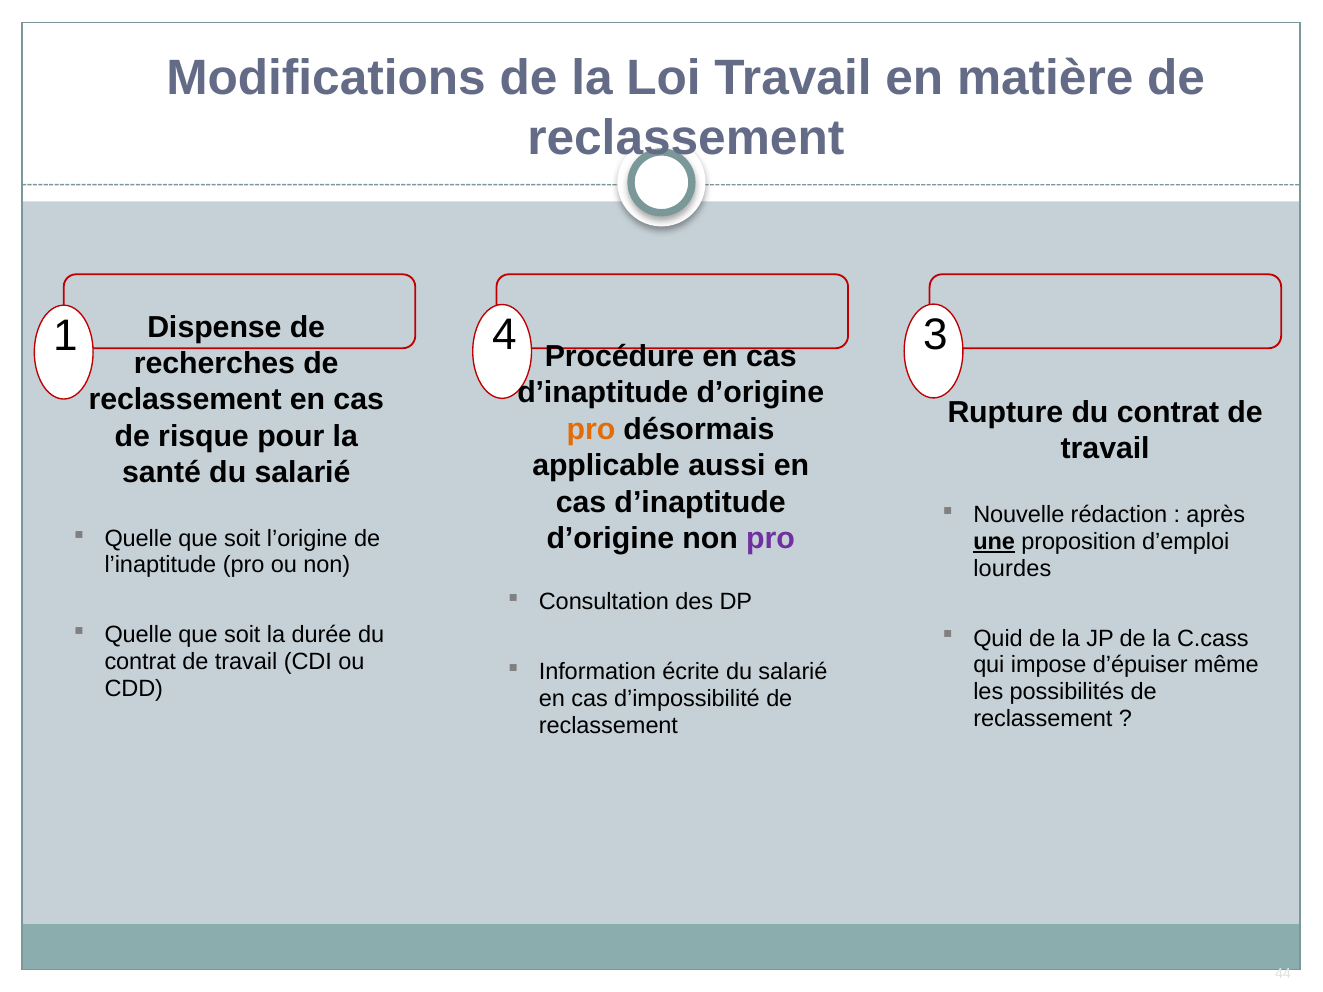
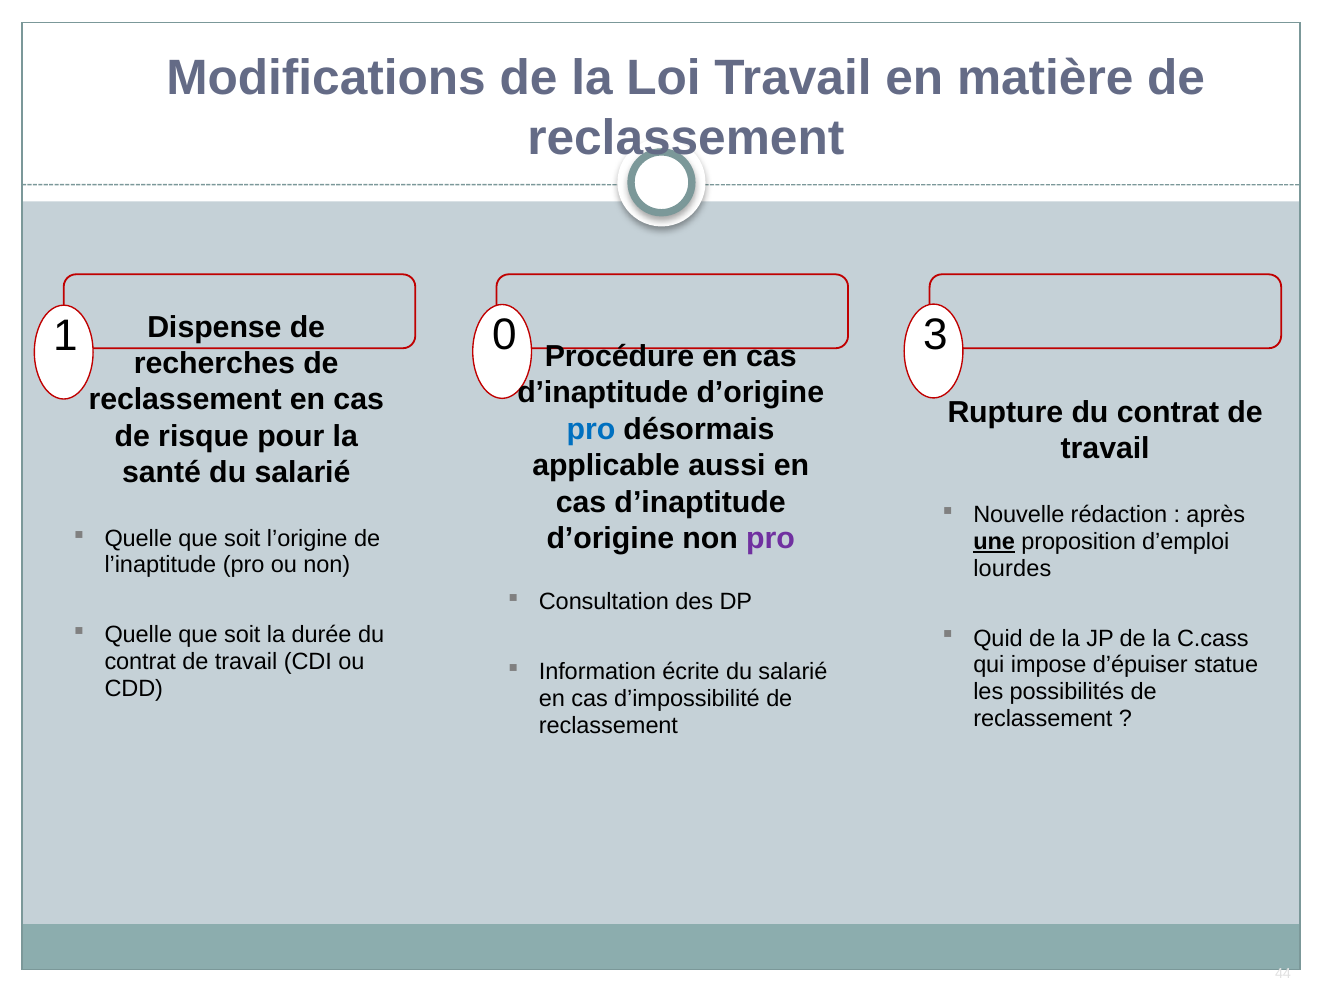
4: 4 -> 0 (505, 335)
pro colour: orange -> blue (591, 429)
même: même -> statue (1226, 665)
